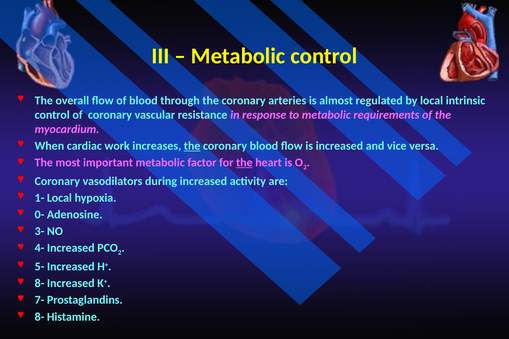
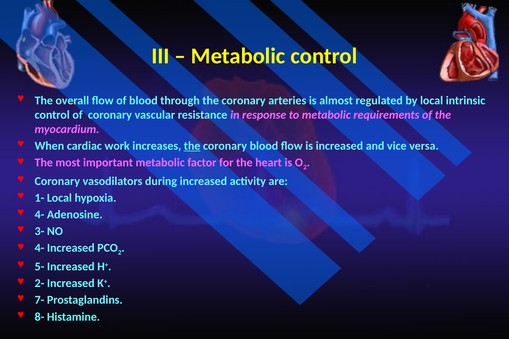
the underline: present -> none (244, 163)
0-: 0- -> 4- (39, 215)
8-: 8- -> 2- (39, 284)
